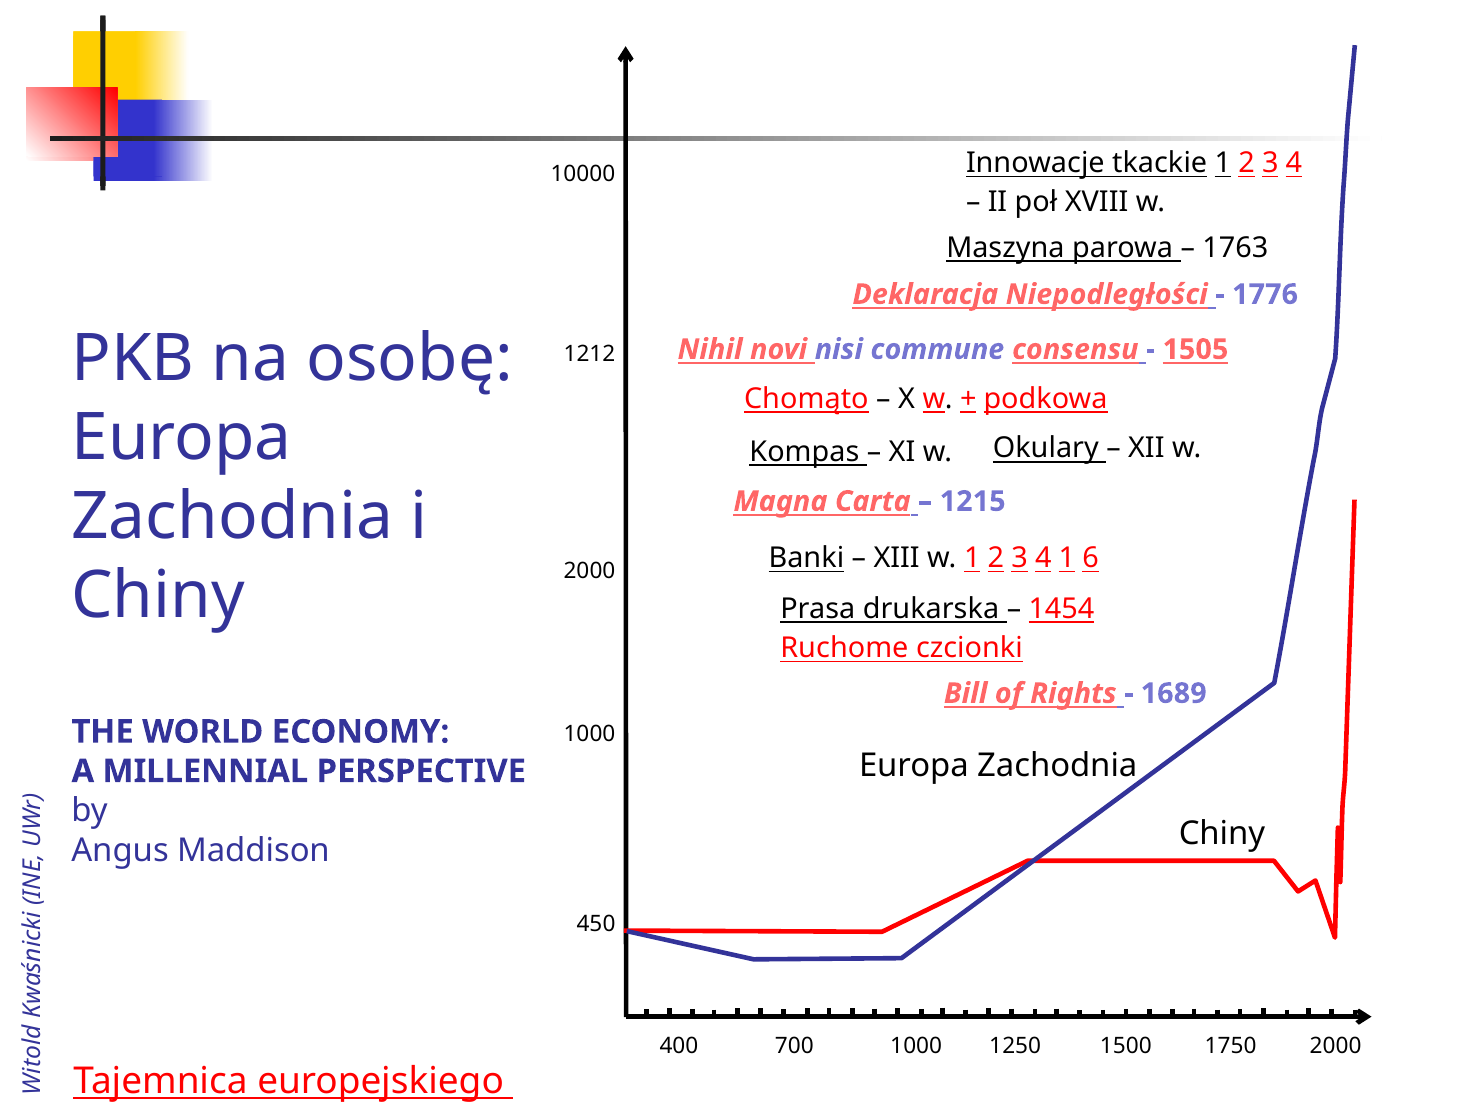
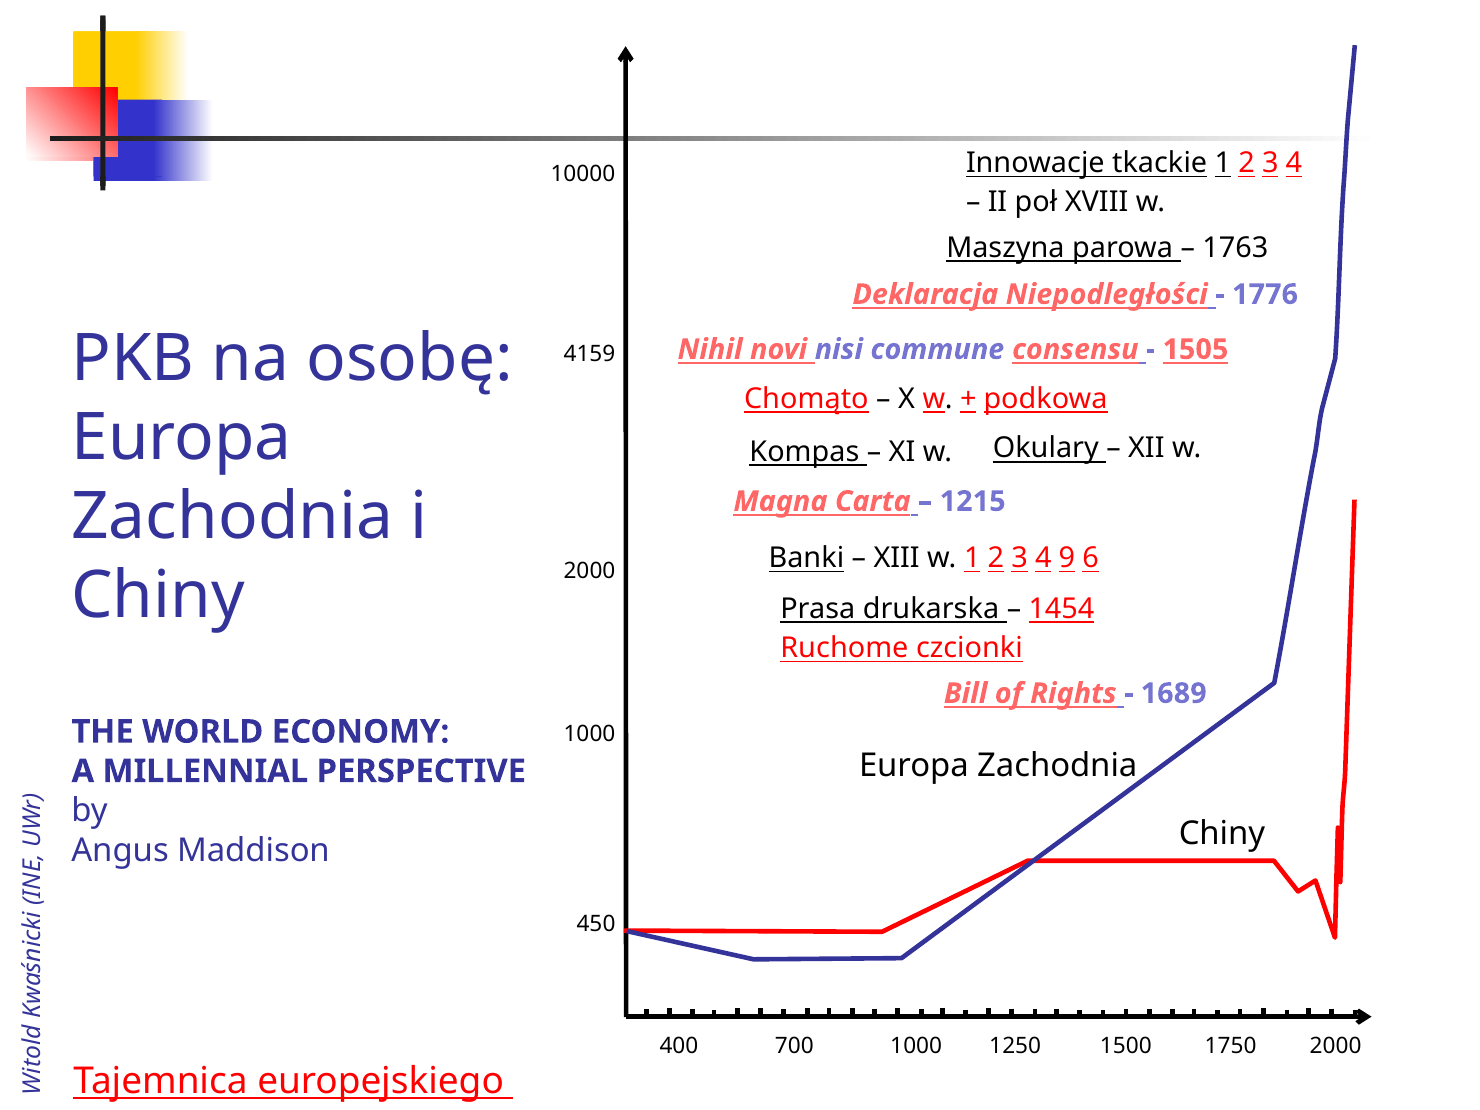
1212: 1212 -> 4159 (589, 354)
4 1: 1 -> 9 (1067, 558)
